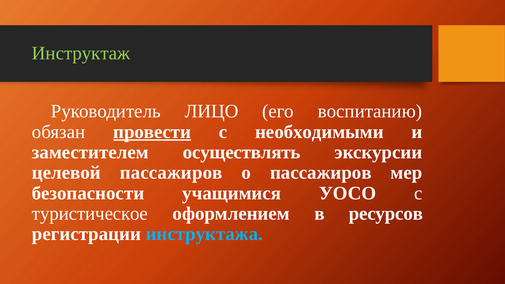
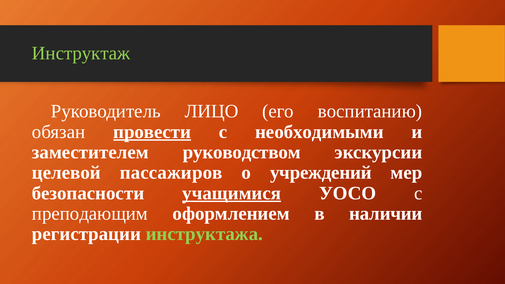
осуществлять: осуществлять -> руководством (242, 152)
о пассажиров: пассажиров -> учреждений (321, 173)
учащимися underline: none -> present (232, 193)
туристическое: туристическое -> преподающим (90, 214)
ресурсов: ресурсов -> наличии (386, 214)
инструктажа colour: light blue -> light green (204, 234)
